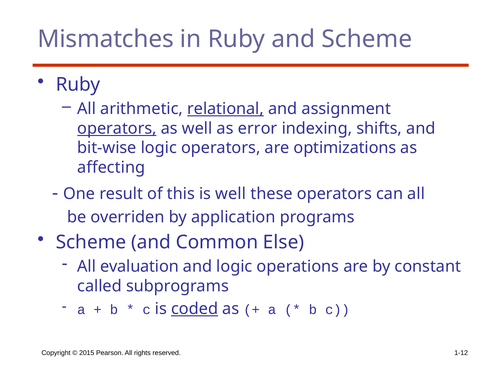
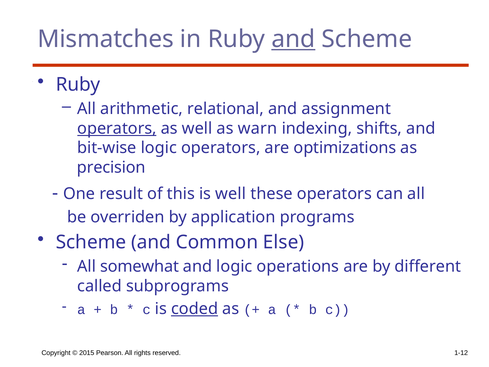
and underline: none -> present (293, 39)
relational underline: present -> none (226, 109)
error: error -> warn (258, 128)
affecting: affecting -> precision (111, 167)
evaluation: evaluation -> somewhat (139, 266)
constant: constant -> different (428, 266)
